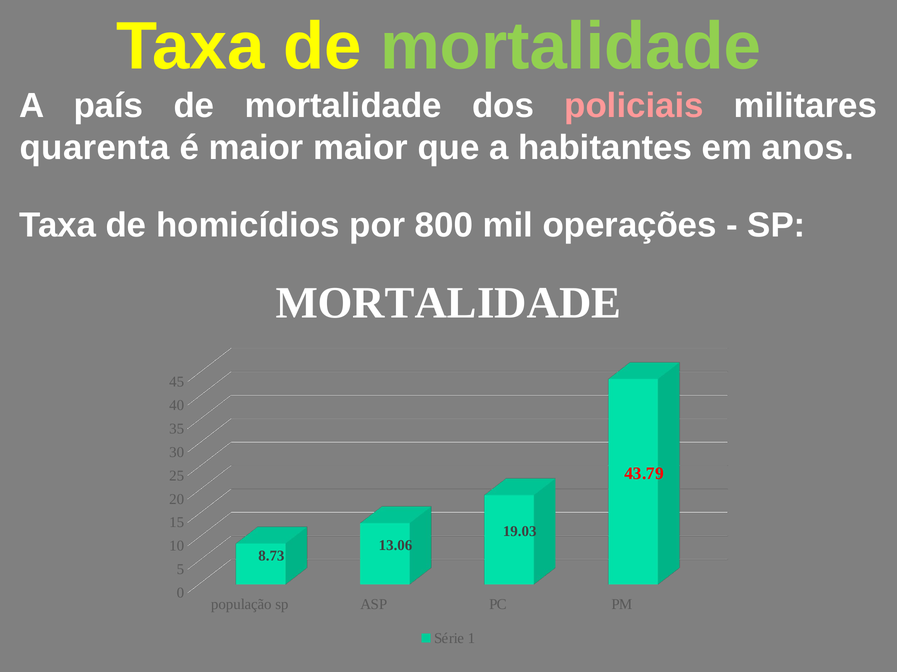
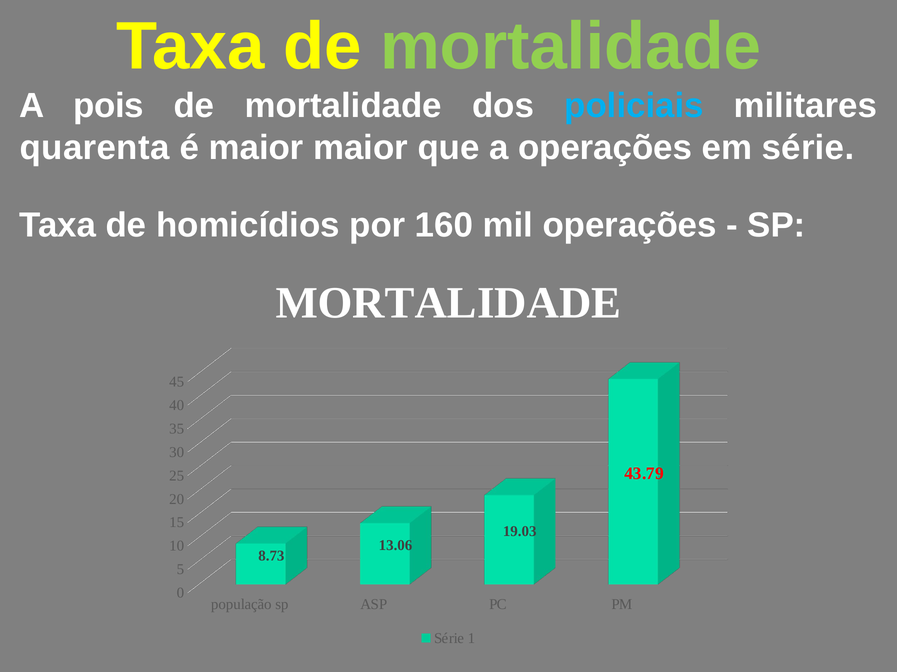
país: país -> pois (109, 106)
policiais colour: pink -> light blue (634, 106)
a habitantes: habitantes -> operações (605, 148)
em anos: anos -> série (808, 148)
800: 800 -> 160 (444, 225)
